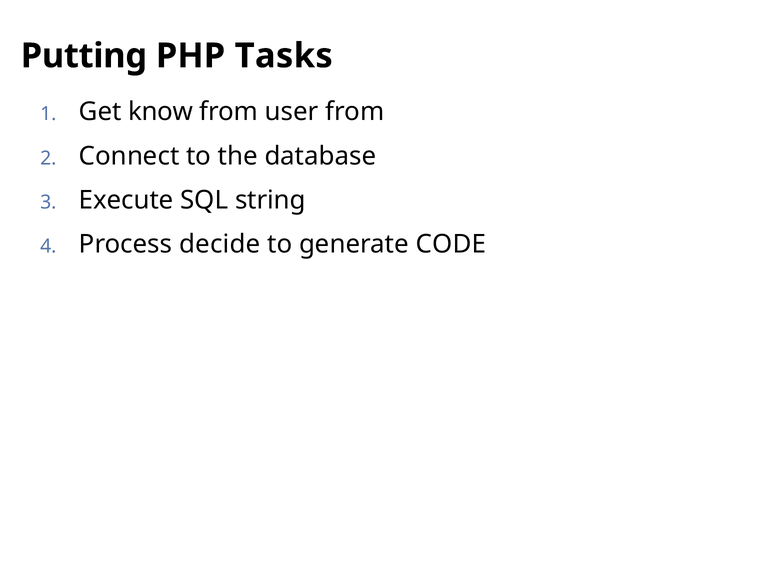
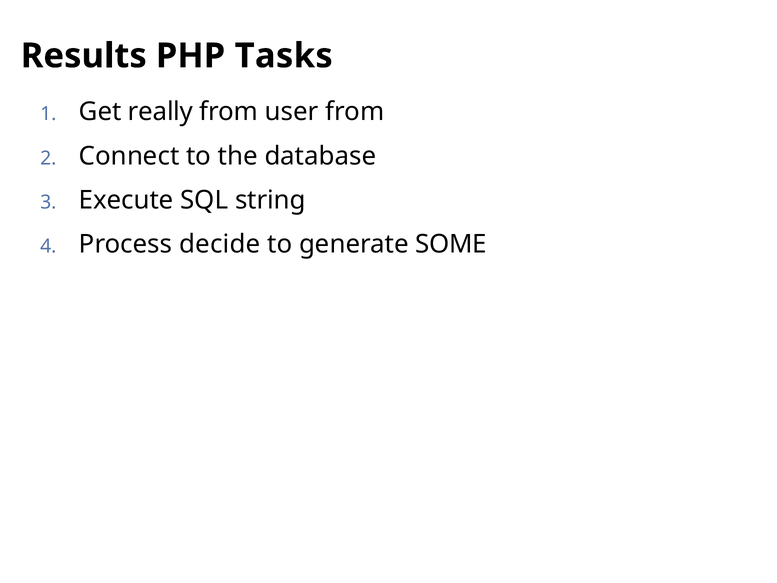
Putting: Putting -> Results (84, 56)
know: know -> really (161, 112)
CODE: CODE -> SOME (451, 244)
